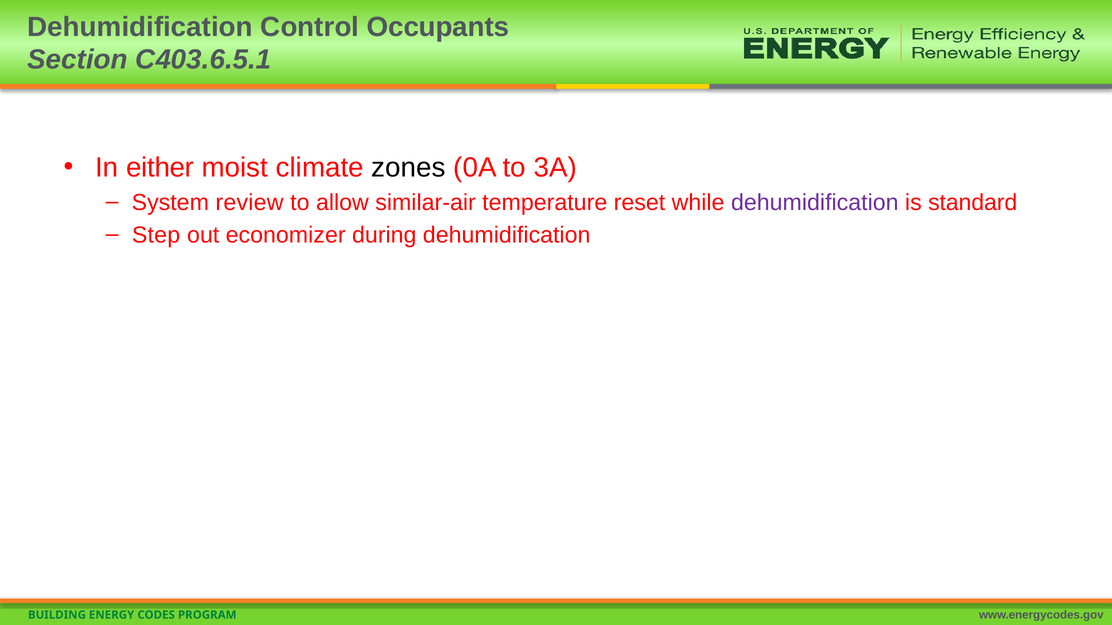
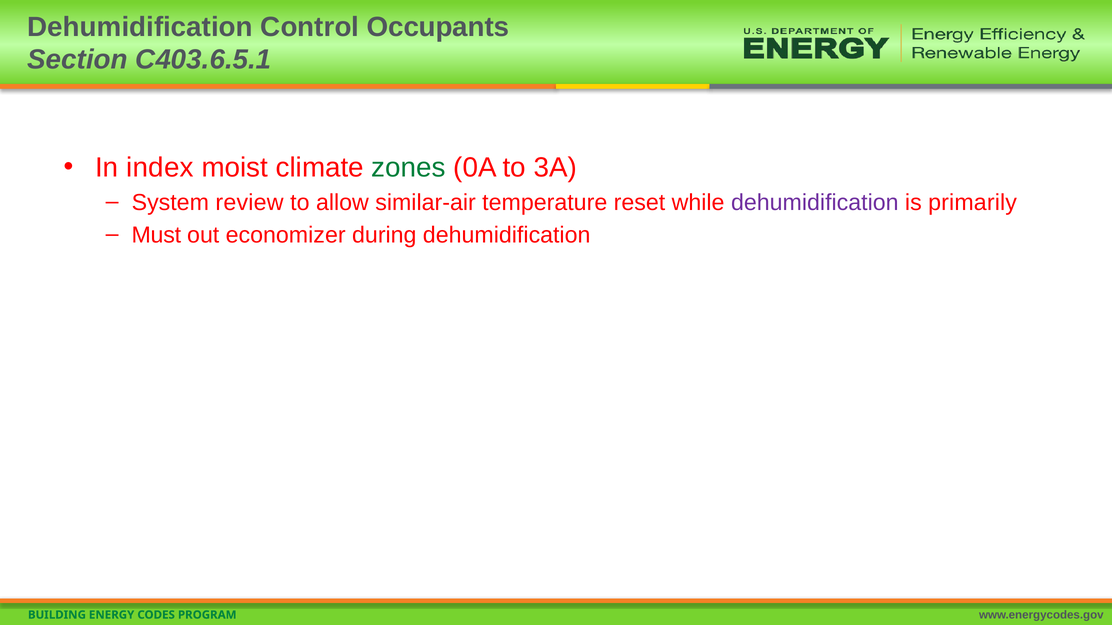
either: either -> index (160, 168)
zones colour: black -> green (409, 168)
standard: standard -> primarily (973, 203)
Step: Step -> Must (156, 235)
